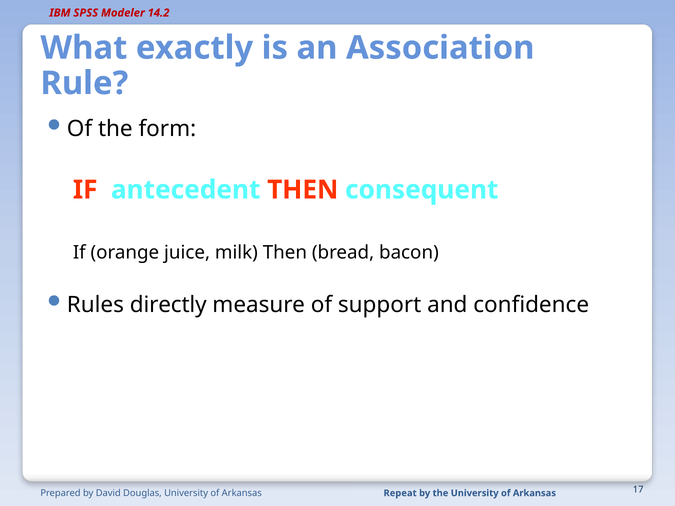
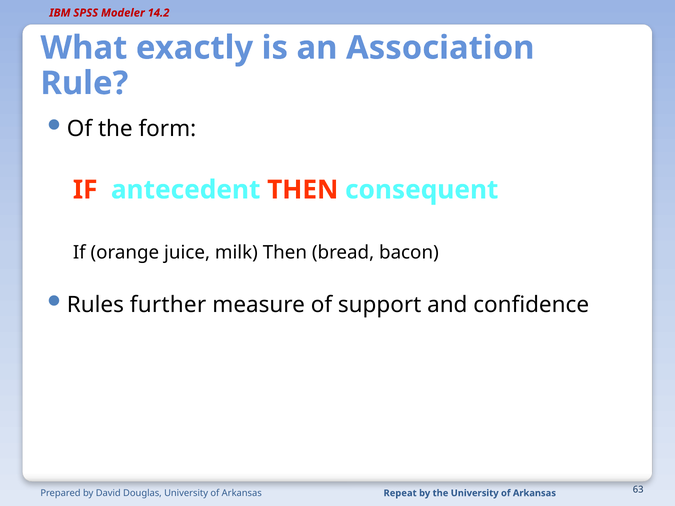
directly: directly -> further (168, 305)
17: 17 -> 63 (638, 490)
